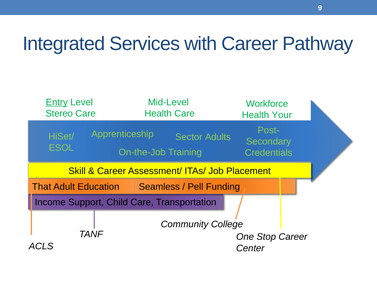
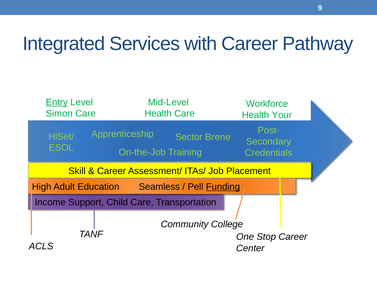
Stereo: Stereo -> Simon (59, 114)
Adults: Adults -> Brene (218, 137)
That: That -> High (42, 187)
Funding underline: none -> present (223, 187)
